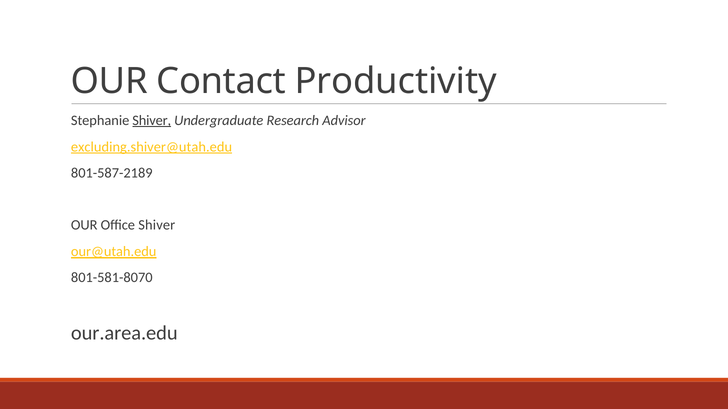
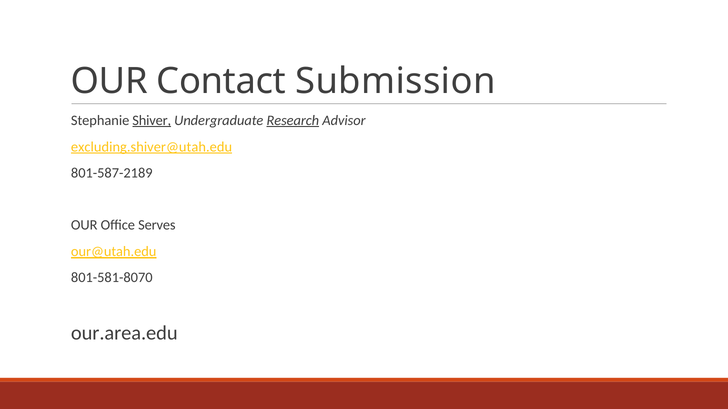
Productivity: Productivity -> Submission (395, 82)
Research underline: none -> present (293, 121)
Office Shiver: Shiver -> Serves (157, 226)
